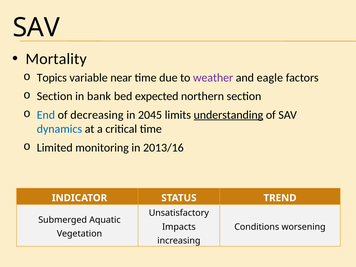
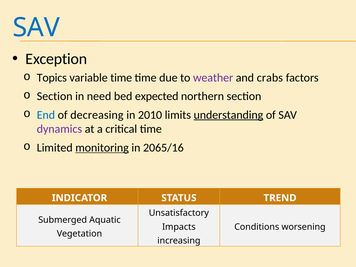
SAV colour: black -> blue (36, 28)
Mortality: Mortality -> Exception (56, 59)
variable near: near -> time (121, 78)
eagle: eagle -> crabs (270, 78)
bank: bank -> need (99, 96)
2045: 2045 -> 2010 (150, 115)
dynamics colour: blue -> purple (59, 129)
monitoring underline: none -> present (102, 148)
2013/16: 2013/16 -> 2065/16 (163, 148)
